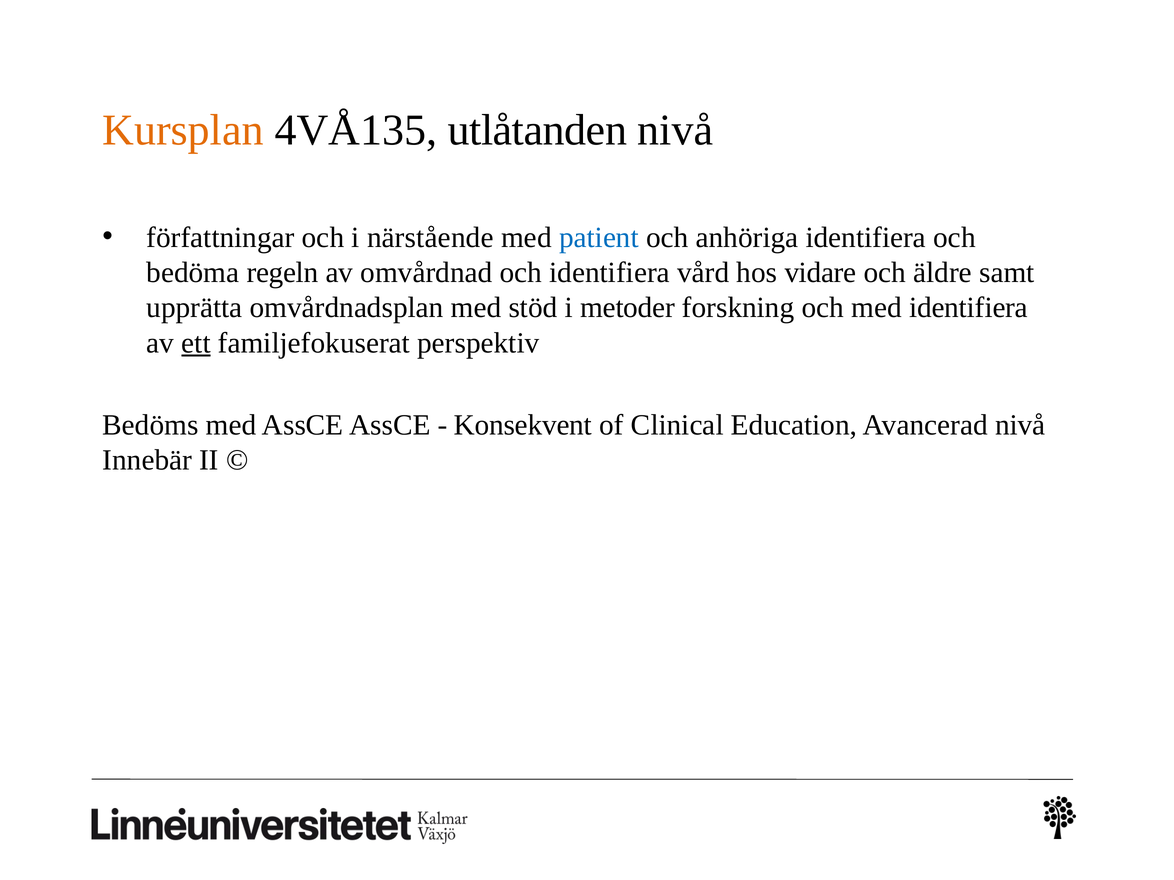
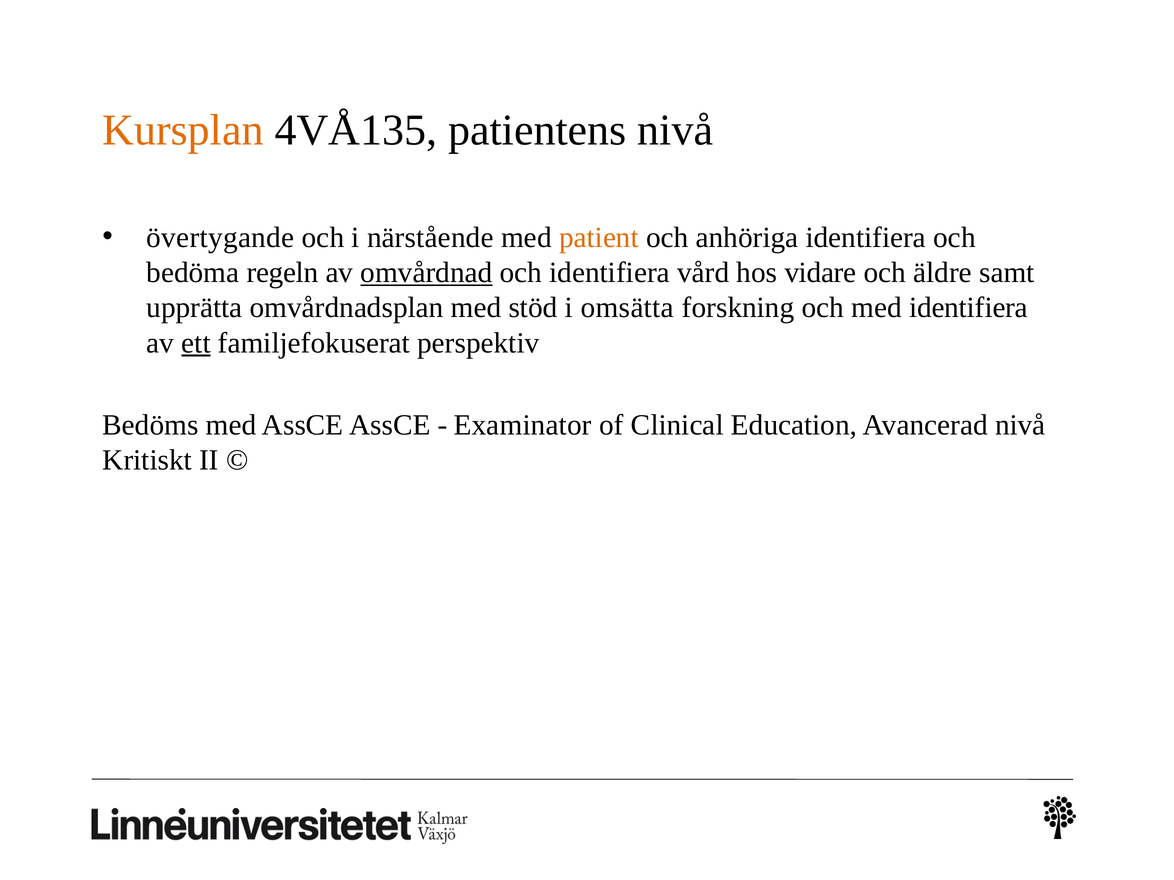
utlåtanden: utlåtanden -> patientens (537, 130)
författningar: författningar -> övertygande (220, 238)
patient colour: blue -> orange (599, 238)
omvårdnad underline: none -> present (426, 273)
metoder: metoder -> omsätta (627, 308)
Konsekvent: Konsekvent -> Examinator (523, 425)
Innebär: Innebär -> Kritiskt (147, 461)
